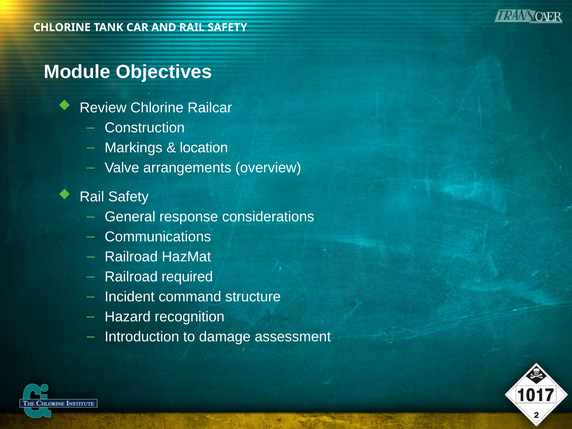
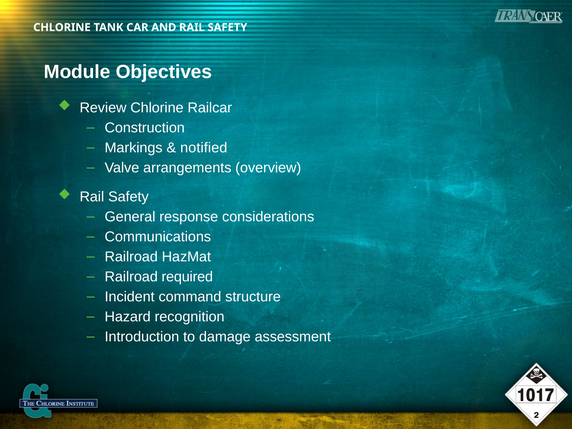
location: location -> notified (204, 148)
